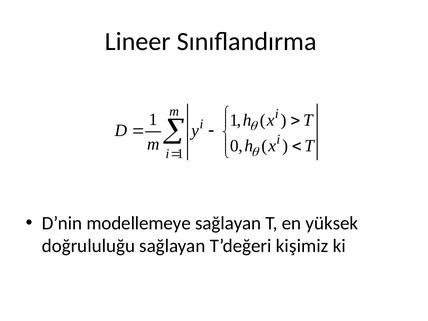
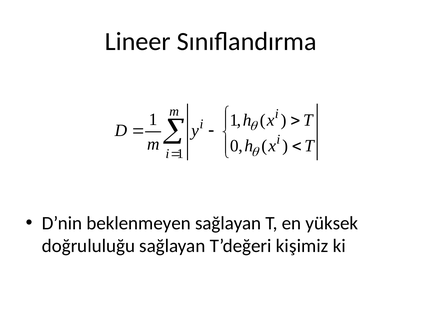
modellemeye: modellemeye -> beklenmeyen (139, 223)
